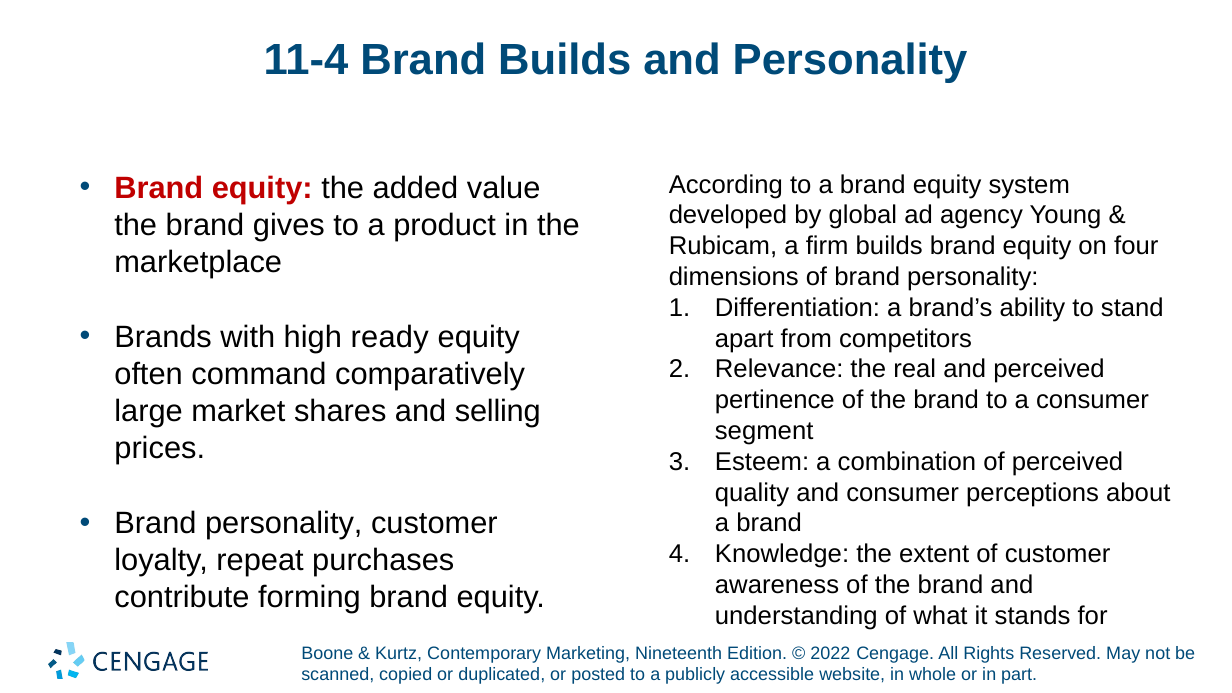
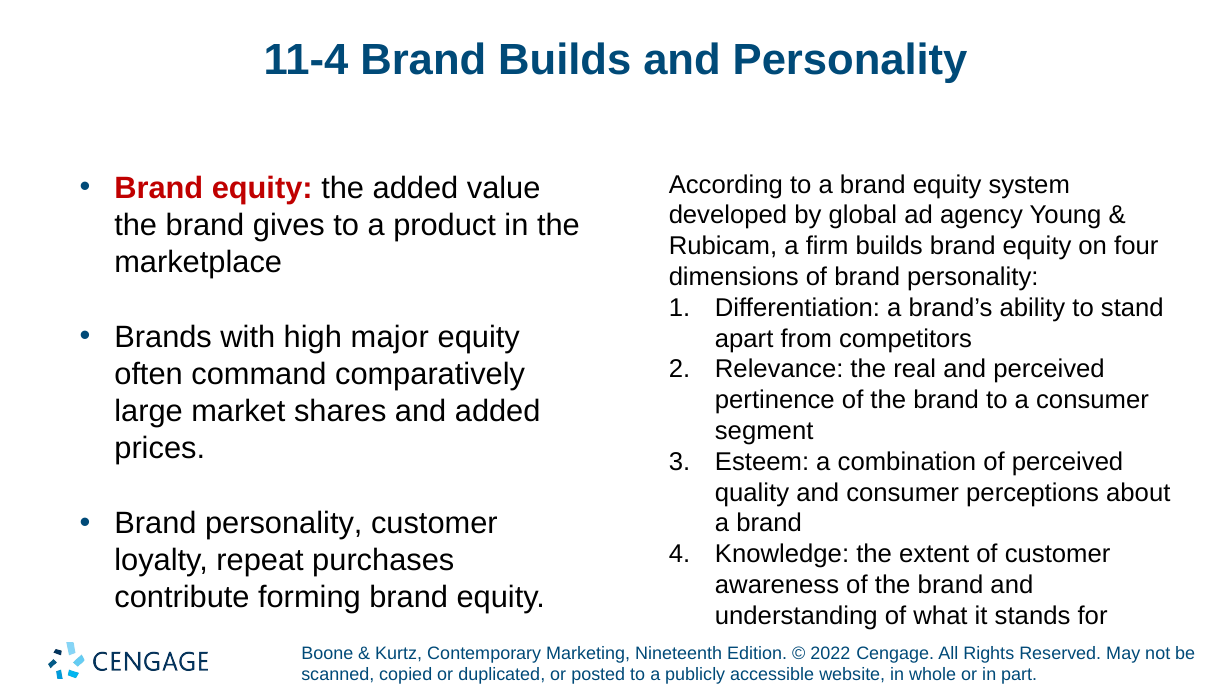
ready: ready -> major (390, 337)
and selling: selling -> added (498, 411)
